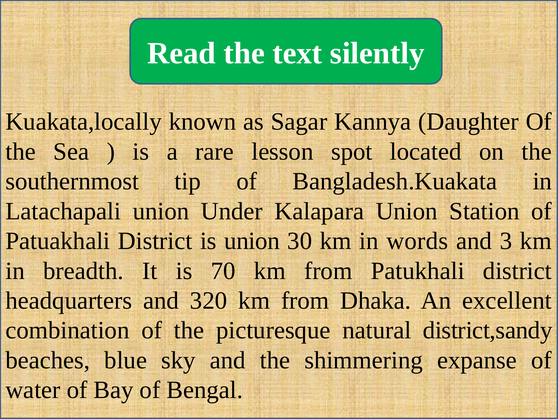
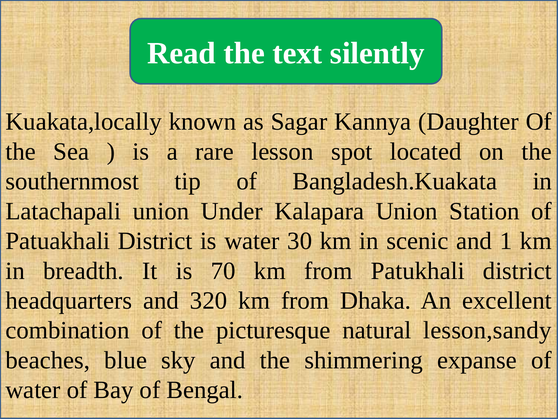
is union: union -> water (252, 241)
words: words -> scenic (417, 241)
3: 3 -> 1 (506, 241)
district,sandy: district,sandy -> lesson,sandy (487, 330)
